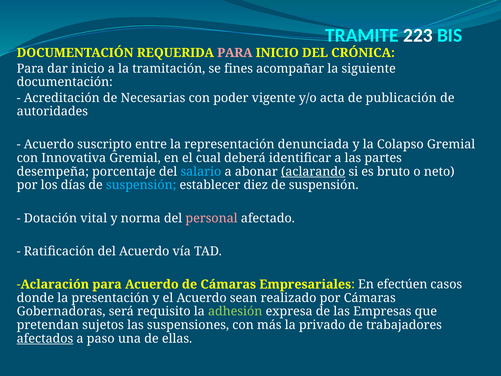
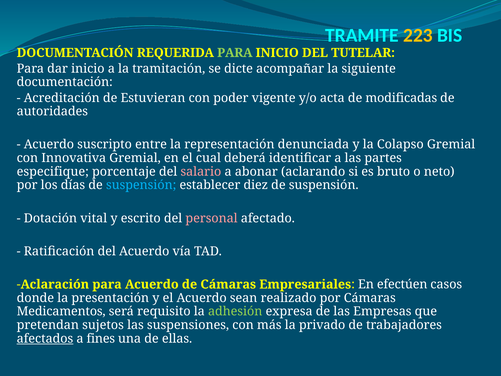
223 colour: white -> yellow (418, 35)
PARA colour: pink -> light green (235, 53)
CRÓNICA: CRÓNICA -> TUTELAR (363, 53)
fines: fines -> dicte (239, 69)
Necesarias: Necesarias -> Estuvieran (153, 98)
publicación: publicación -> modificadas (401, 98)
desempeña: desempeña -> especifique (53, 171)
salario colour: light blue -> pink (201, 171)
aclarando underline: present -> none (313, 171)
norma: norma -> escrito (141, 218)
Gobernadoras: Gobernadoras -> Medicamentos (61, 311)
paso: paso -> fines (101, 338)
